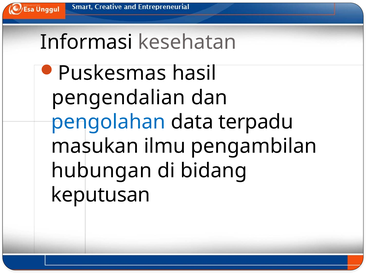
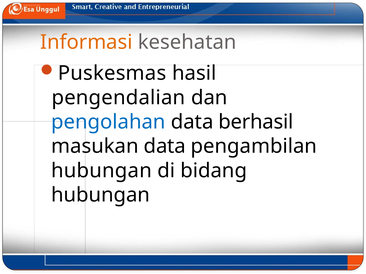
Informasi colour: black -> orange (86, 42)
terpadu: terpadu -> berhasil (256, 122)
masukan ilmu: ilmu -> data (165, 147)
keputusan: keputusan -> hubungan (101, 195)
